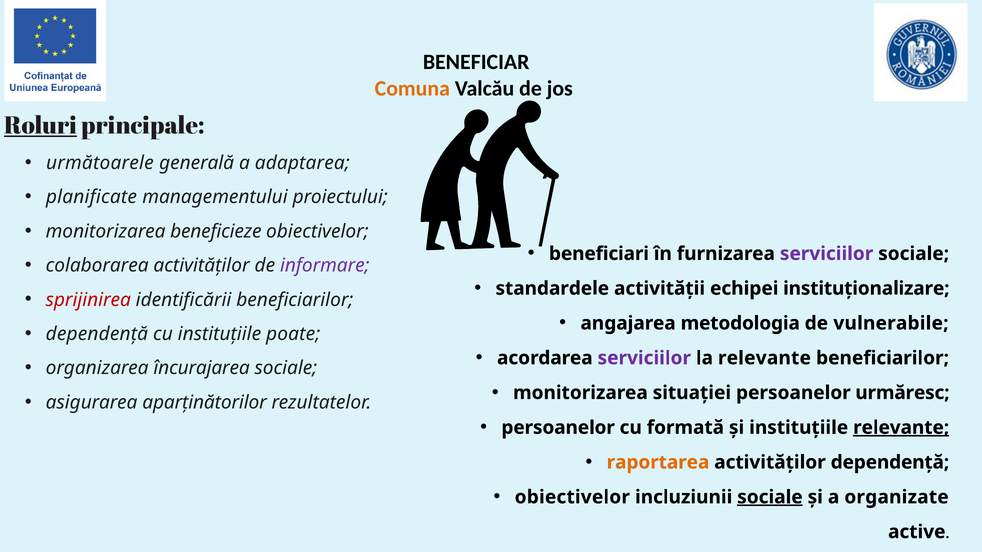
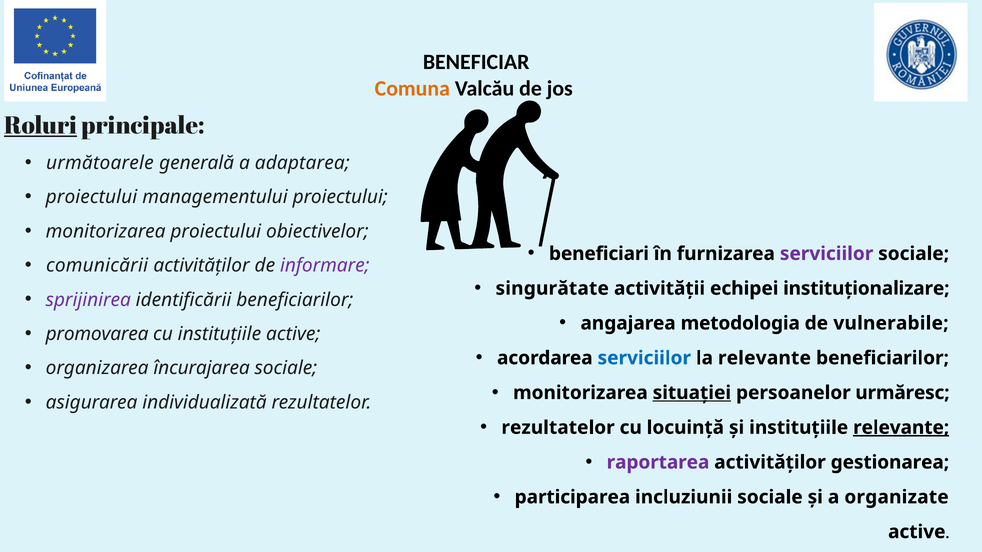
planificate: planificate -> proiectului (92, 197)
monitorizarea beneficieze: beneficieze -> proiectului (216, 231)
colaborarea: colaborarea -> comunicării (97, 266)
standardele: standardele -> singurătate (552, 289)
sprijinirea colour: red -> purple (88, 300)
dependență: dependență -> promovarea (97, 334)
instituțiile poate: poate -> active (293, 334)
serviciilor colour: purple -> blue (644, 358)
situației underline: none -> present (692, 393)
aparținătorilor: aparținătorilor -> individualizată (204, 403)
persoanelor: persoanelor -> rezultatelor (558, 428)
formată: formată -> locuință (685, 428)
raportarea colour: orange -> purple (658, 463)
activităților dependență: dependență -> gestionarea (890, 463)
obiectivelor: obiectivelor -> participarea (572, 497)
sociale underline: present -> none (770, 497)
